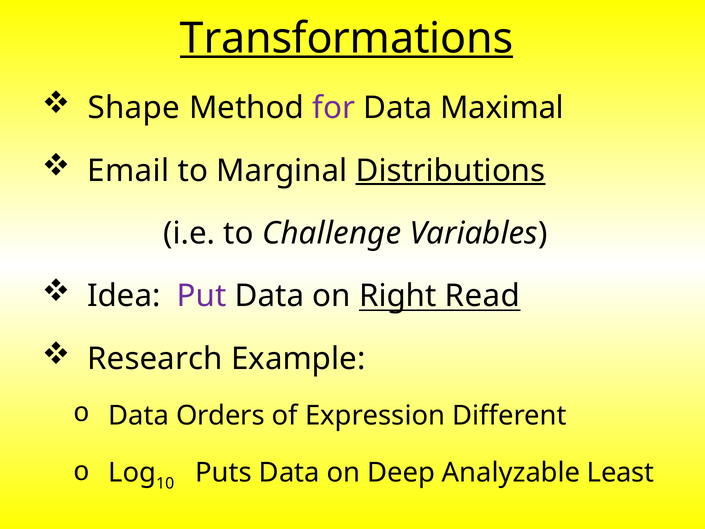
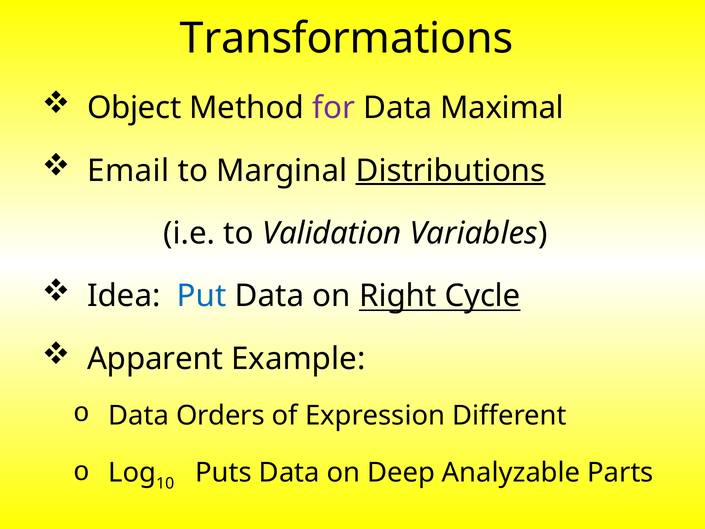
Transformations underline: present -> none (346, 38)
Shape: Shape -> Object (134, 108)
Challenge: Challenge -> Validation (332, 233)
Put colour: purple -> blue (202, 296)
Read: Read -> Cycle (483, 296)
Research: Research -> Apparent (155, 359)
Least: Least -> Parts (620, 473)
